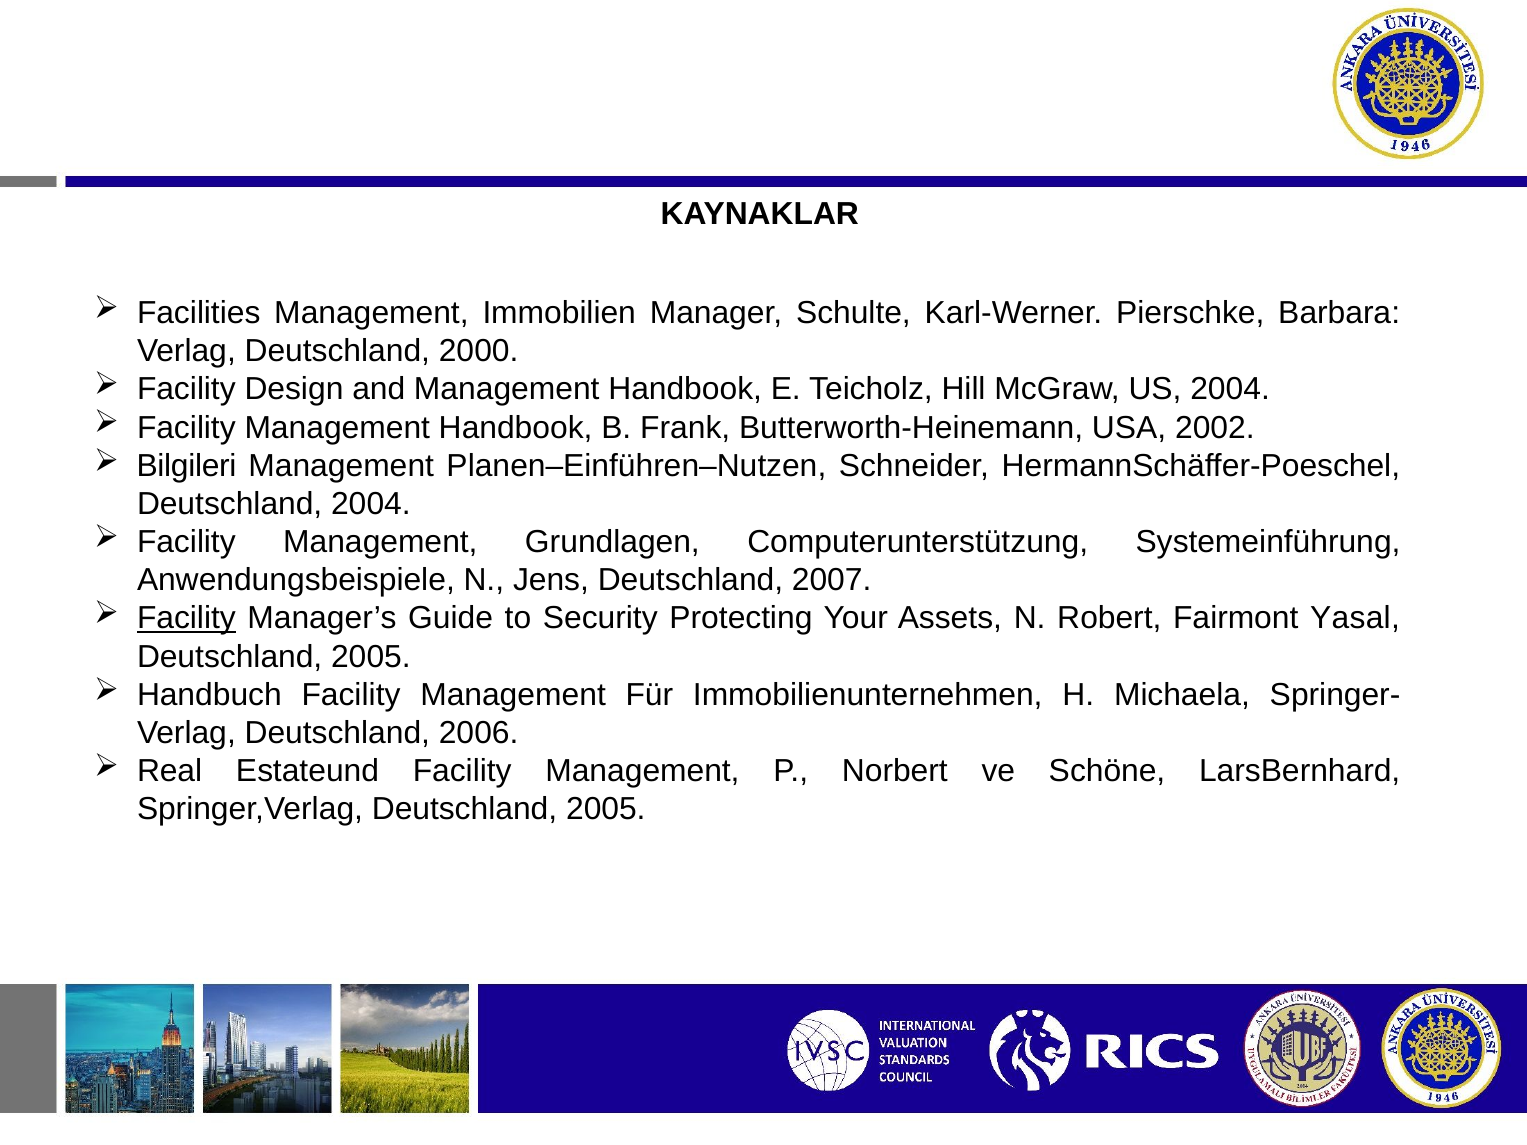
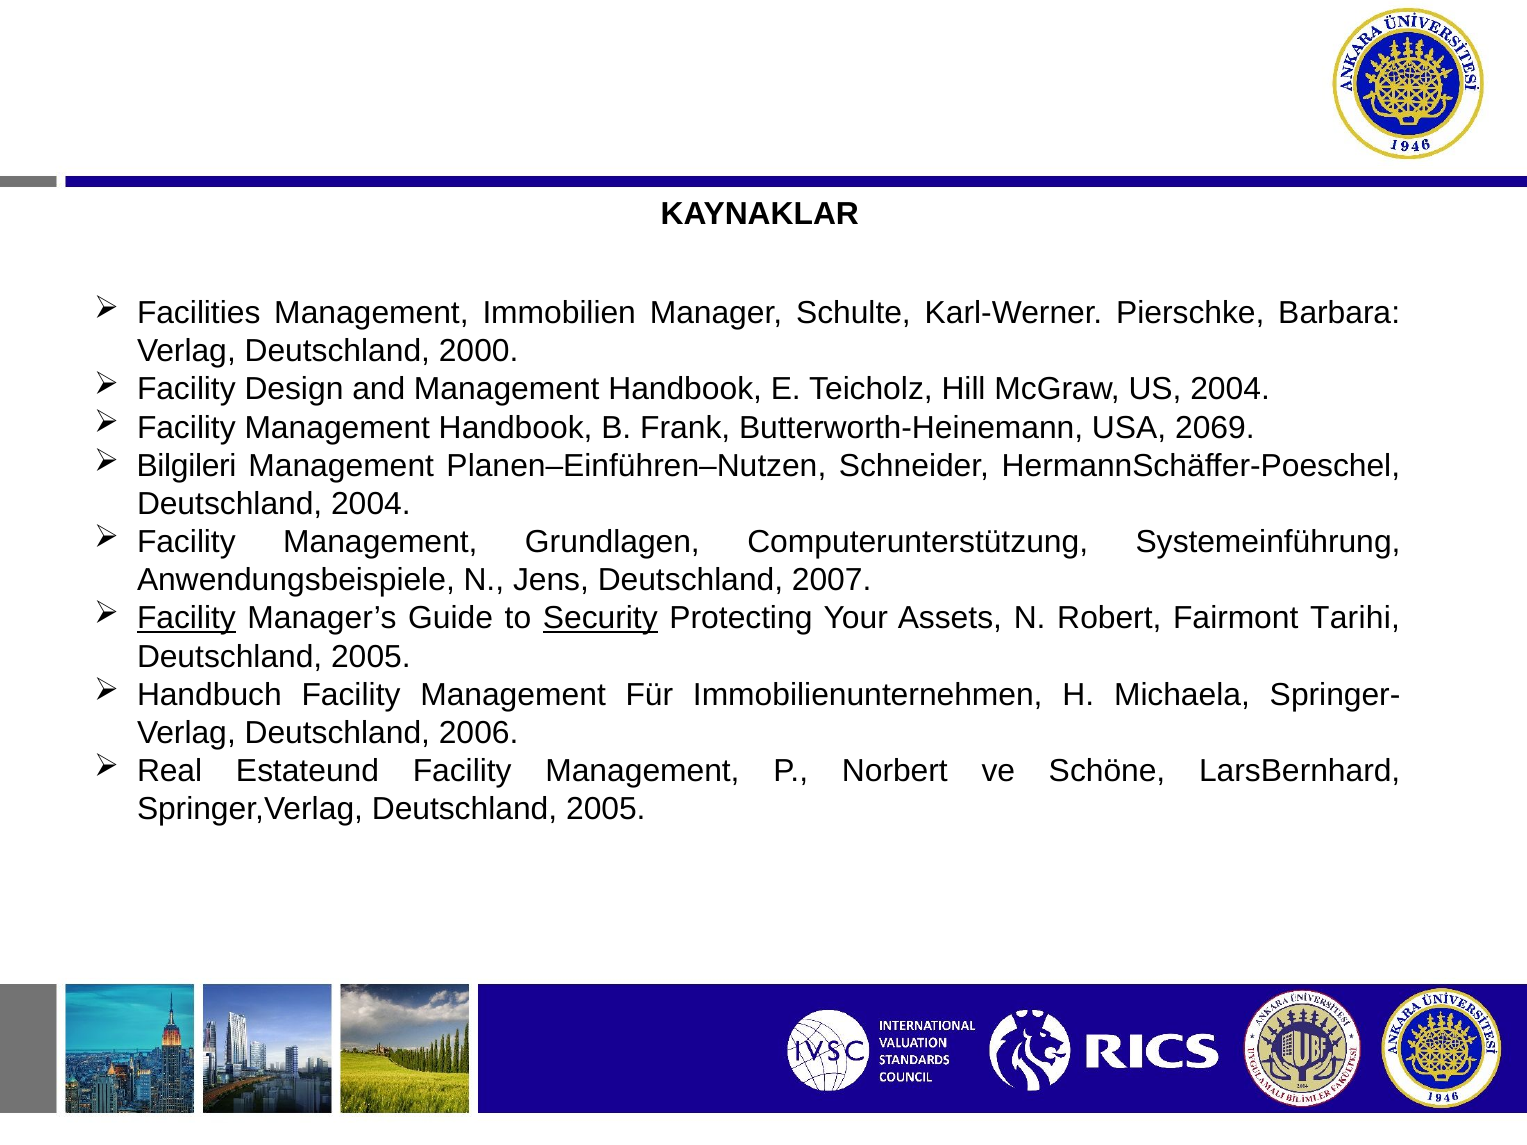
2002: 2002 -> 2069 (1215, 428)
Security underline: none -> present (600, 619)
Yasal: Yasal -> Tarihi (1355, 619)
